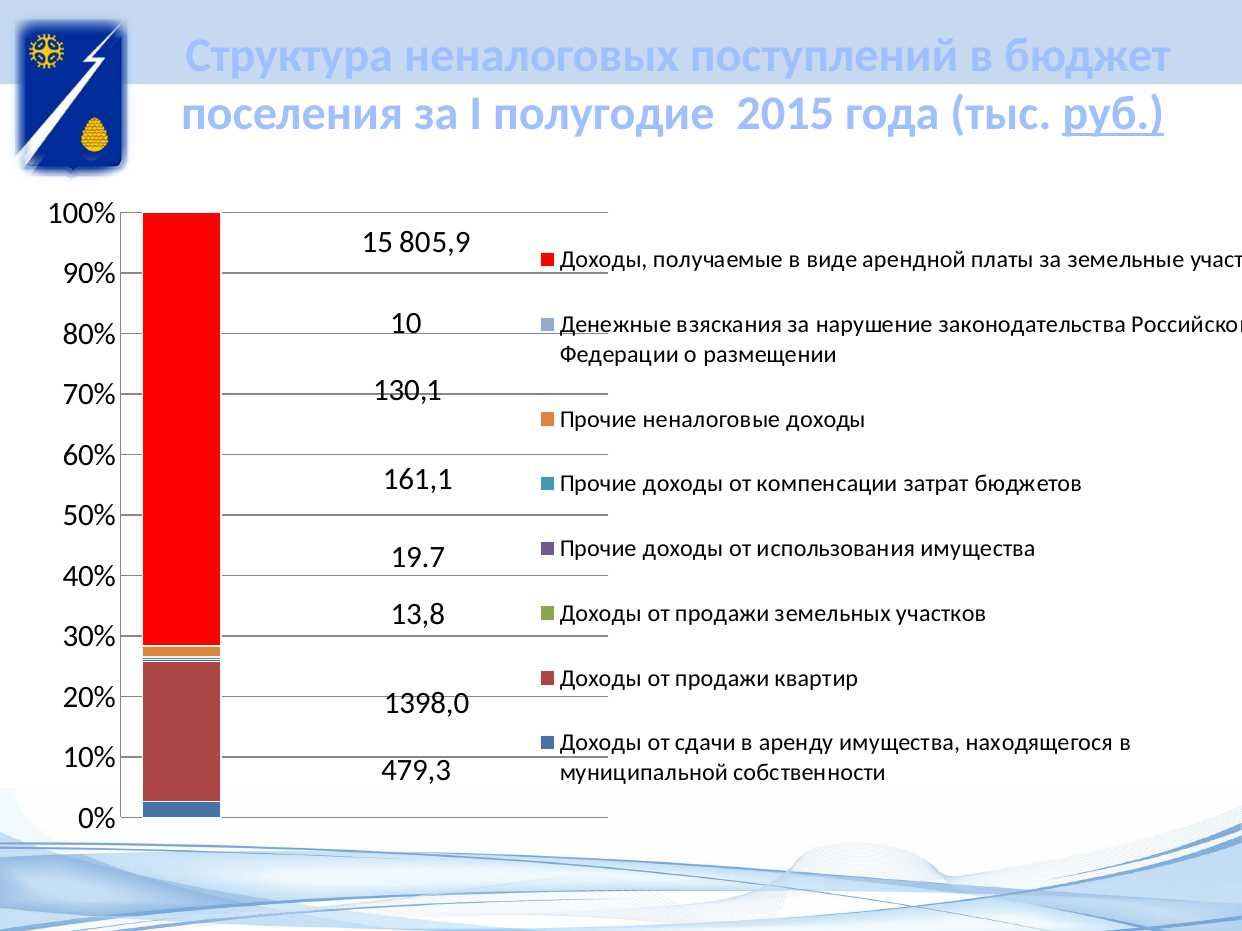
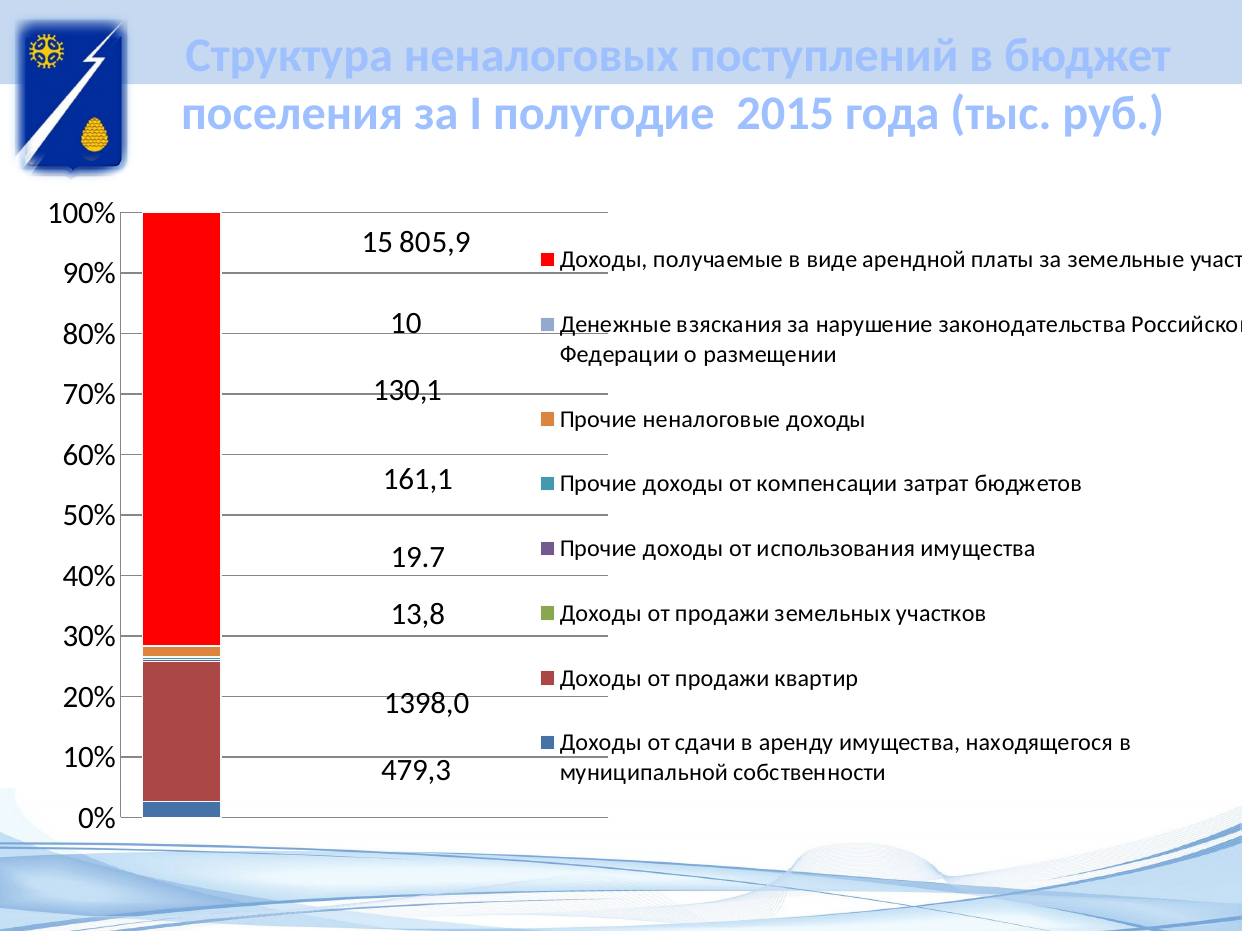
руб underline: present -> none (1113, 114)
